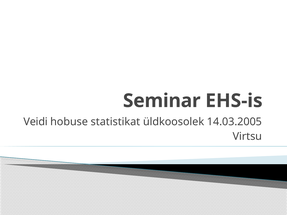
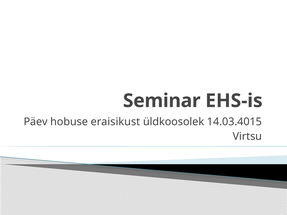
Veidi: Veidi -> Päev (36, 122)
statistikat: statistikat -> eraisikust (115, 122)
14.03.2005: 14.03.2005 -> 14.03.4015 (234, 122)
